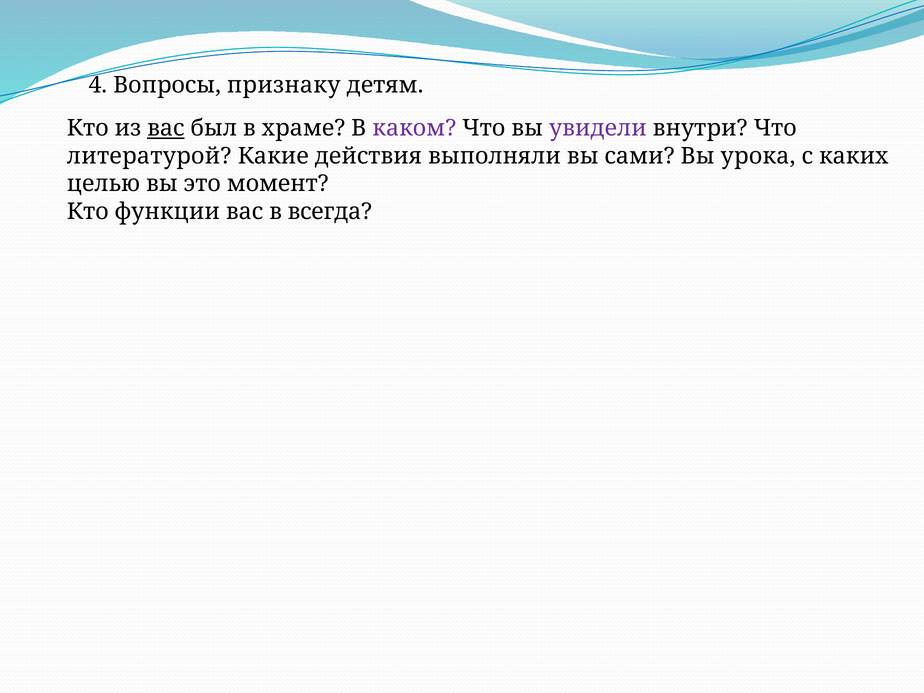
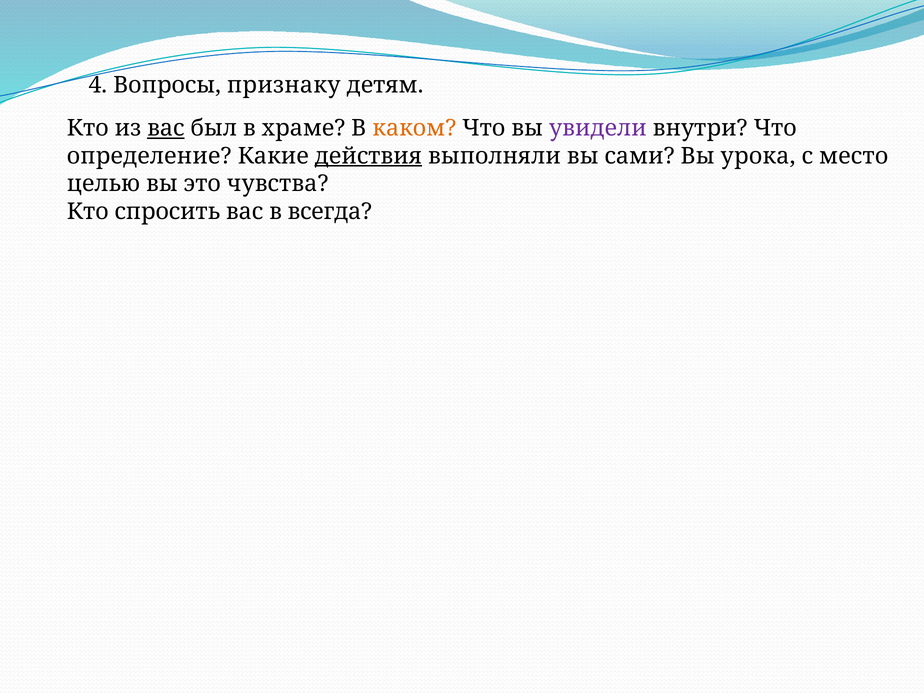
каком colour: purple -> orange (414, 128)
литературой: литературой -> определение (149, 156)
действия underline: none -> present (368, 156)
каких: каких -> место (854, 156)
момент: момент -> чувства (278, 184)
функции: функции -> спросить (167, 211)
